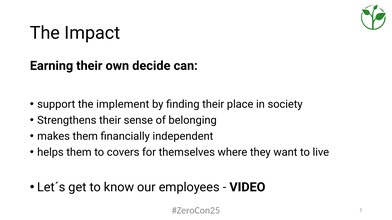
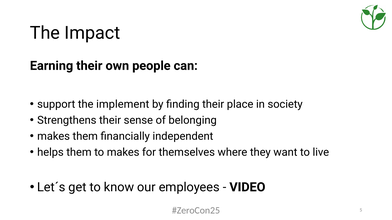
decide: decide -> people (151, 66)
to covers: covers -> makes (123, 153)
